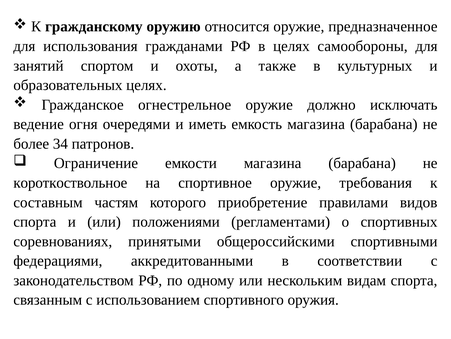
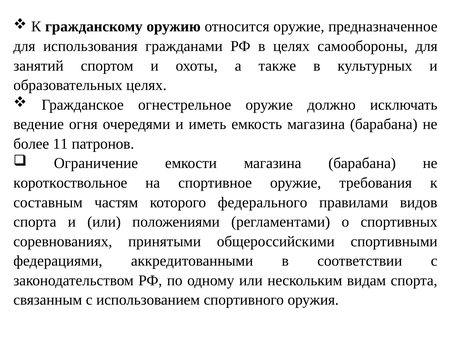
34: 34 -> 11 (60, 143)
приобретение: приобретение -> федерального (263, 202)
